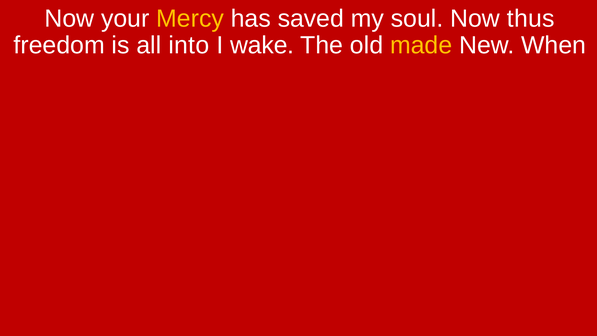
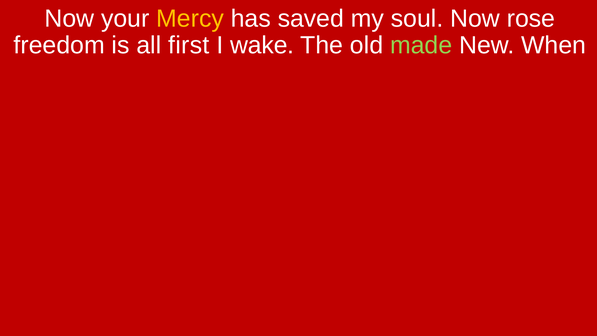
thus: thus -> rose (531, 18)
into: into -> first (189, 45)
made colour: yellow -> light green (421, 45)
